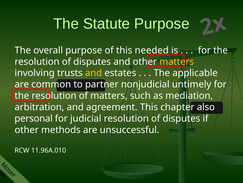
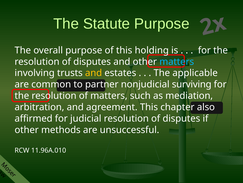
needed: needed -> holding (152, 50)
matters colour: yellow -> light blue (177, 61)
untimely: untimely -> surviving (192, 84)
personal: personal -> affirmed (34, 118)
